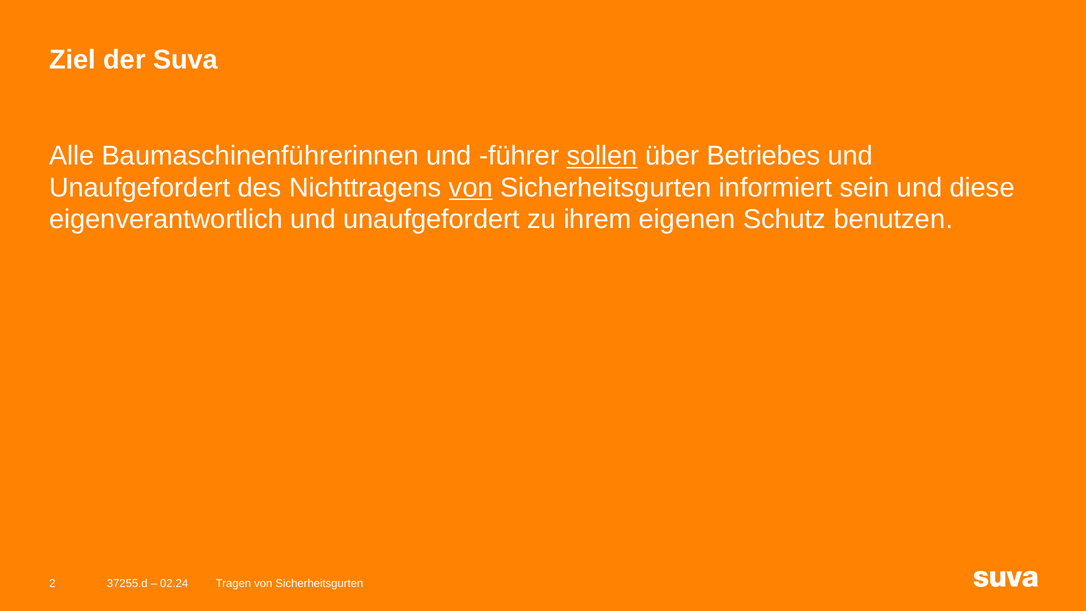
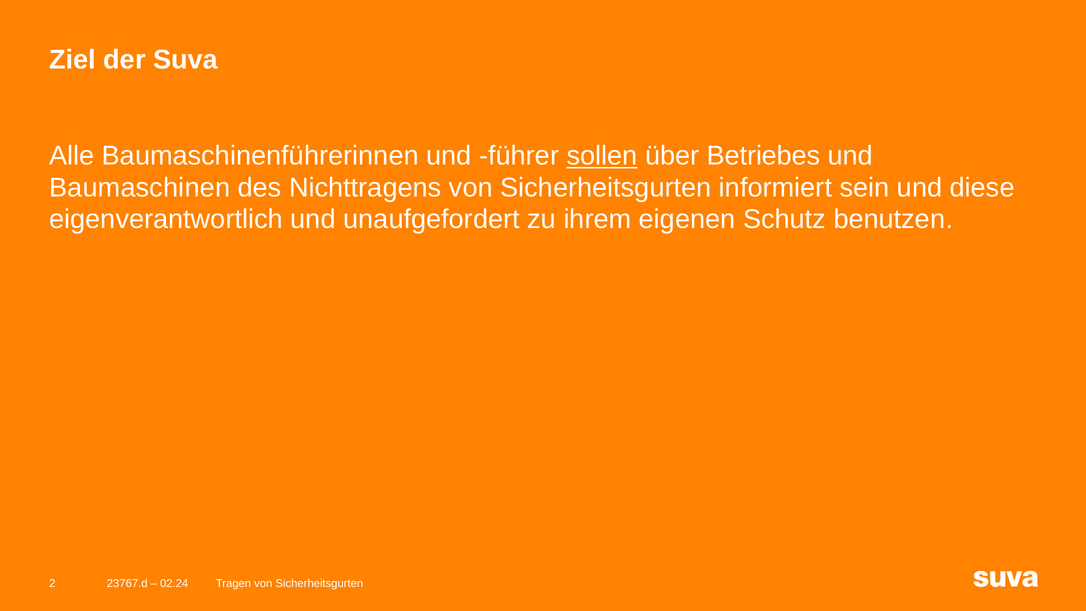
Unaufgefordert: Unaufgefordert -> Baumaschinen (140, 188)
von underline: present -> none (471, 188)
37255.d: 37255.d -> 23767.d (127, 583)
